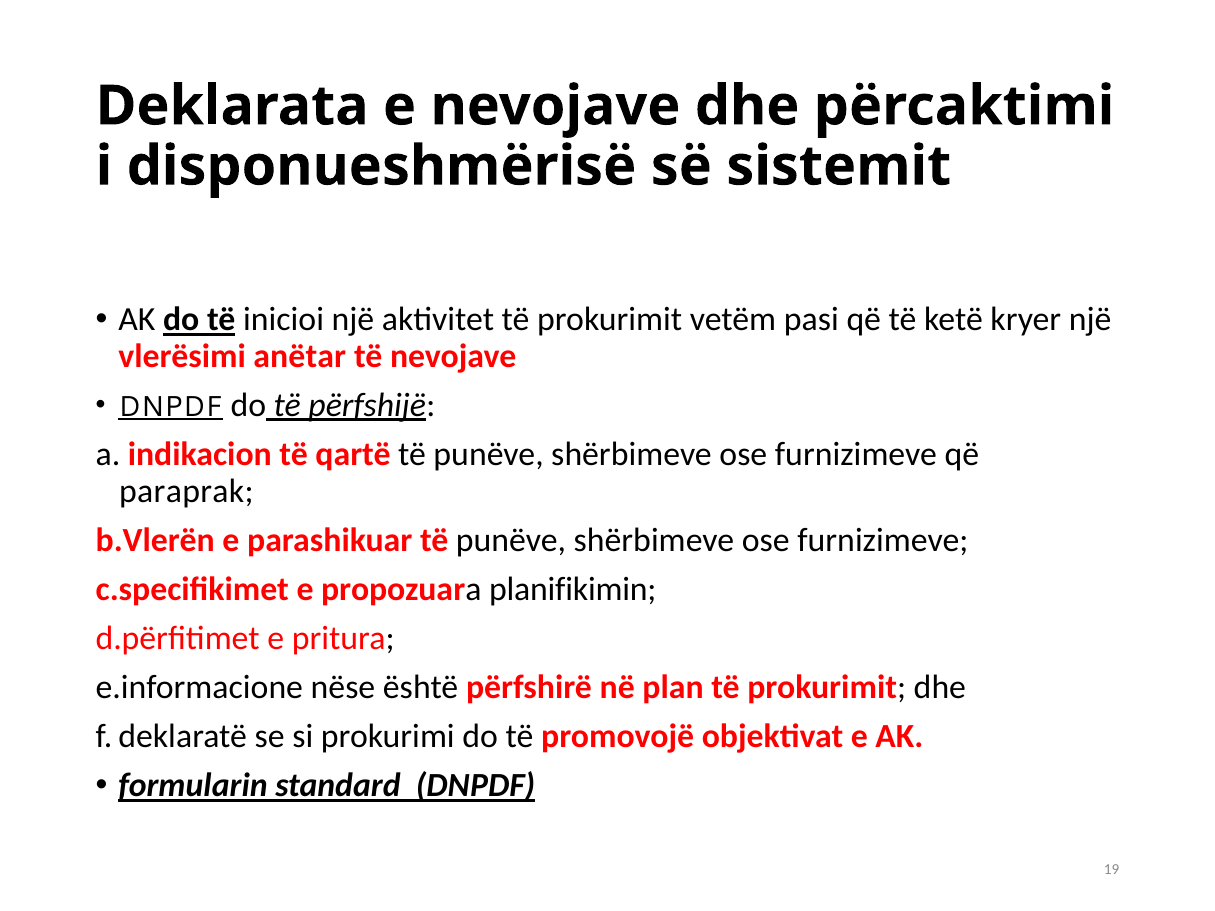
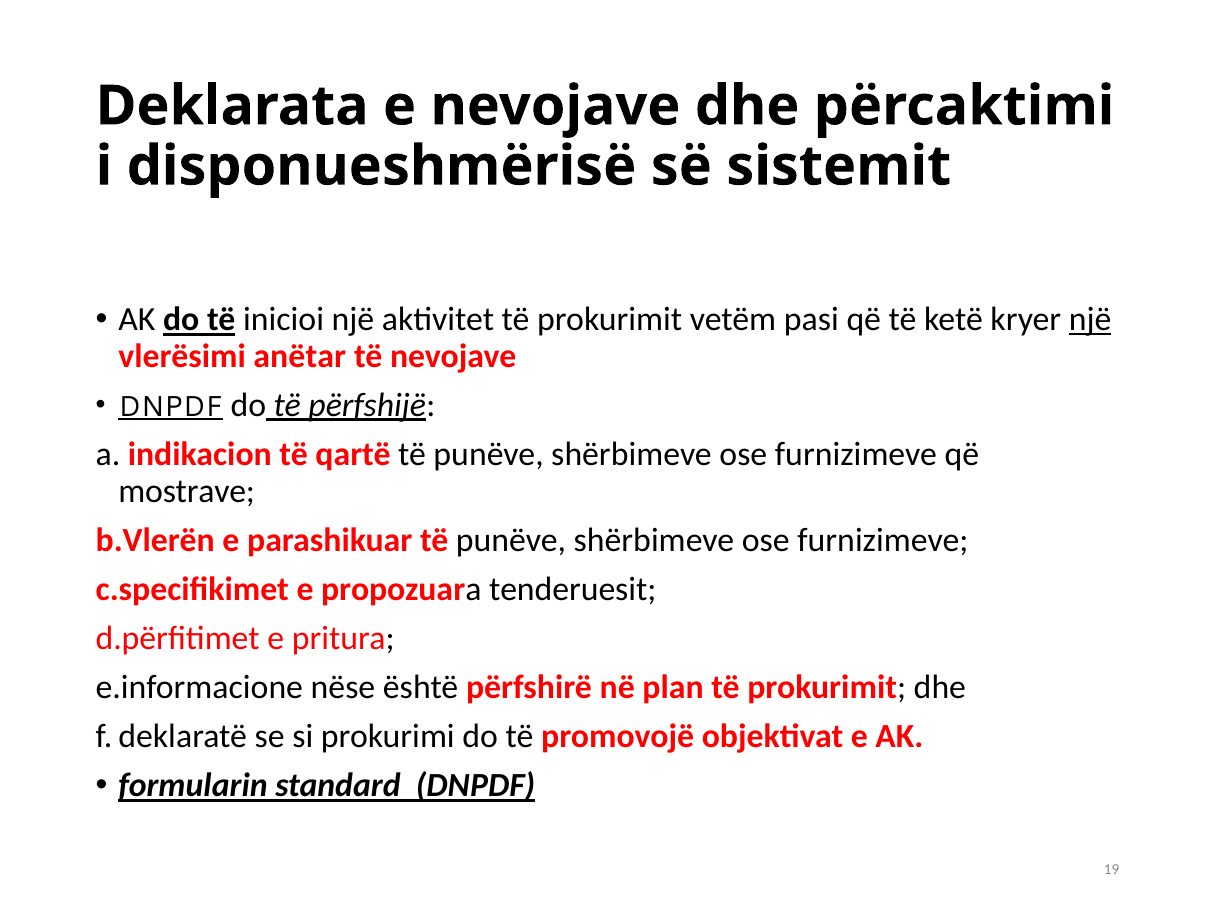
një underline: none -> present (1090, 320)
paraprak: paraprak -> mostrave (187, 491)
planifikimin: planifikimin -> tenderuesit (573, 589)
